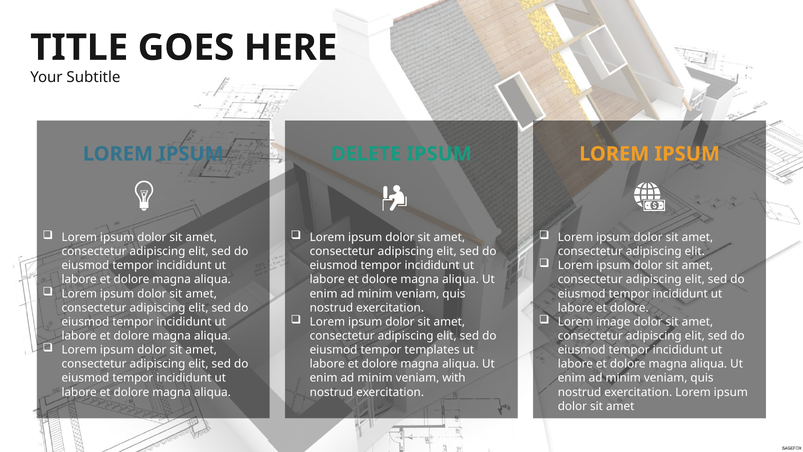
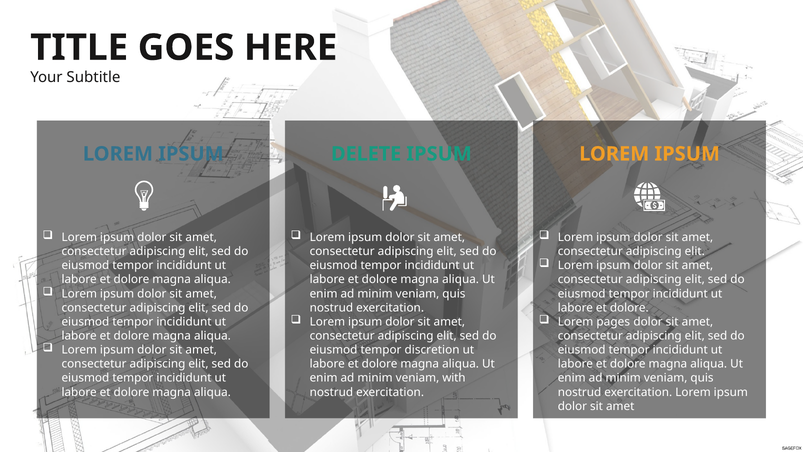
image: image -> pages (613, 322)
templates: templates -> discretion (432, 350)
